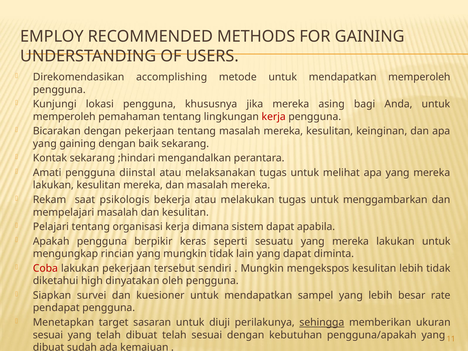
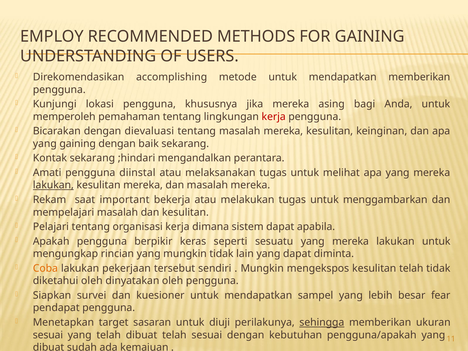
mendapatkan memperoleh: memperoleh -> memberikan (419, 77)
dengan pekerjaan: pekerjaan -> dievaluasi (149, 131)
lakukan underline: none -> present (53, 185)
psikologis: psikologis -> important (125, 200)
Coba colour: red -> orange (45, 268)
kesulitan lebih: lebih -> telah (411, 268)
diketahui high: high -> oleh (92, 281)
rate: rate -> fear (441, 295)
